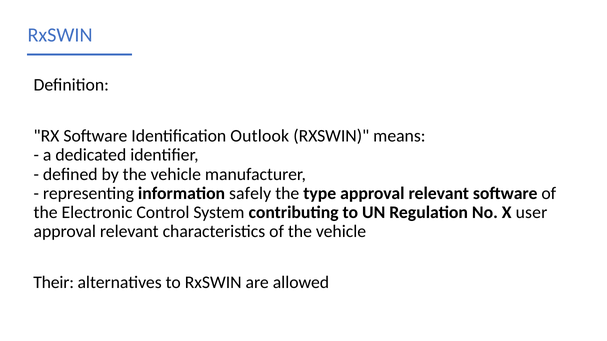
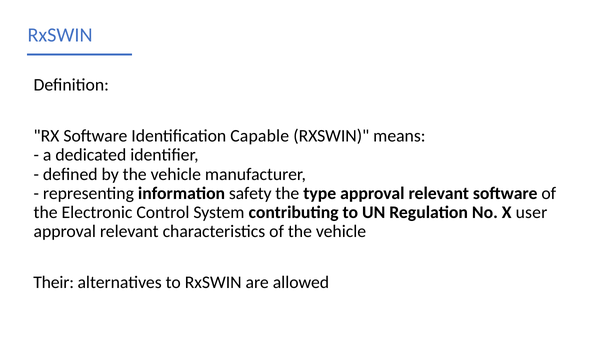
Outlook: Outlook -> Capable (260, 136)
safely: safely -> safety (250, 194)
